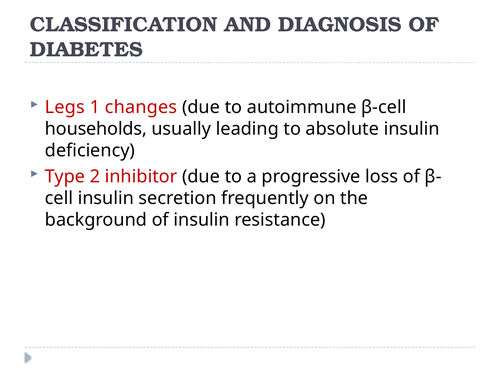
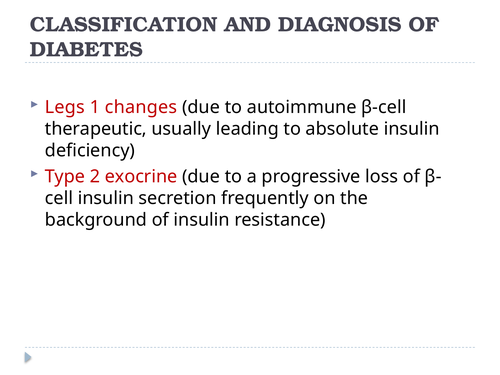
households: households -> therapeutic (96, 129)
inhibitor: inhibitor -> exocrine (141, 176)
